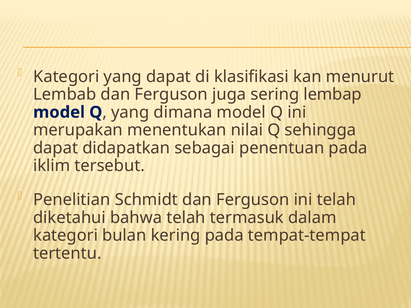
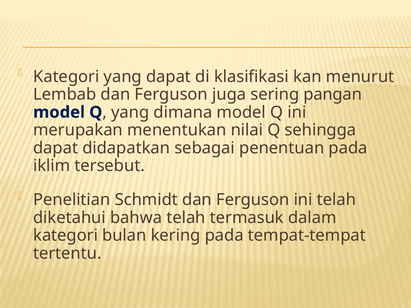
lembap: lembap -> pangan (333, 94)
